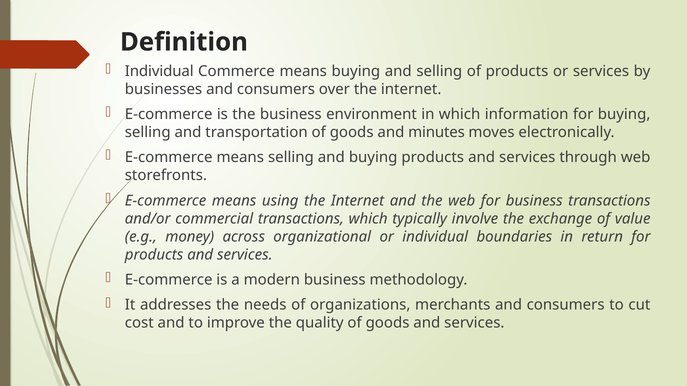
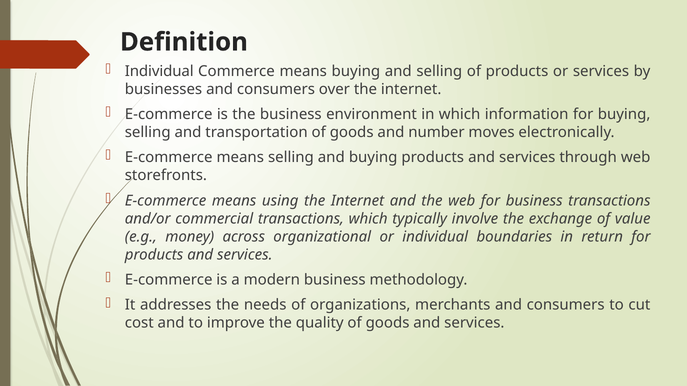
minutes: minutes -> number (436, 132)
